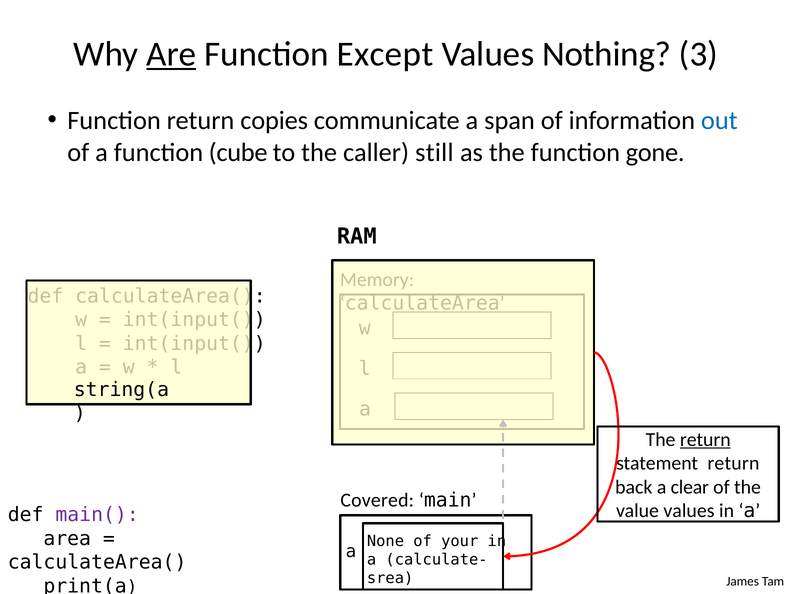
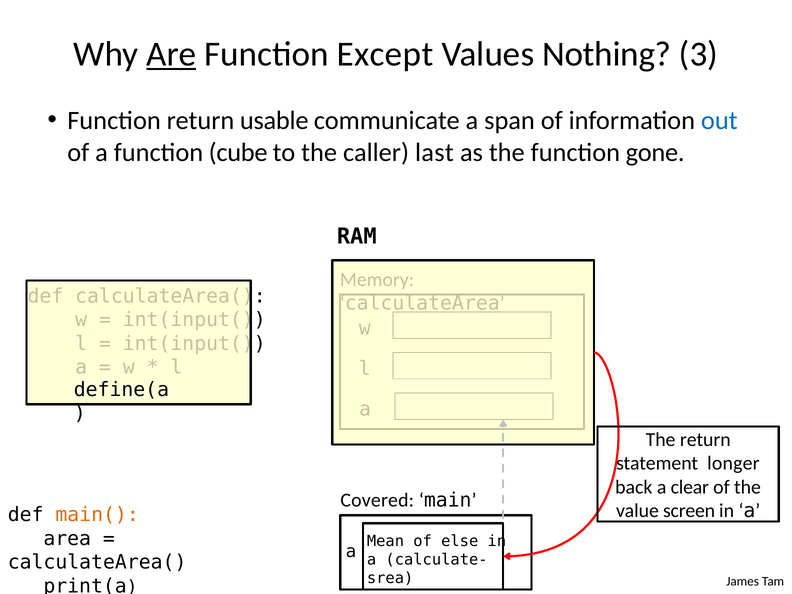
copies: copies -> usable (274, 121)
still: still -> last (434, 152)
string(a: string(a -> define(a (121, 389)
return underline: present -> none (705, 440)
statement return: return -> longer (733, 463)
value values: values -> screen (689, 511)
main( colour: purple -> orange (97, 515)
None: None -> Mean (385, 541)
your: your -> else (460, 541)
